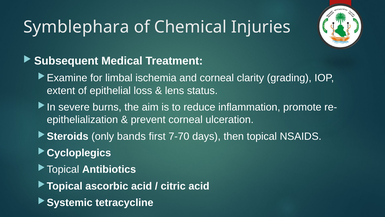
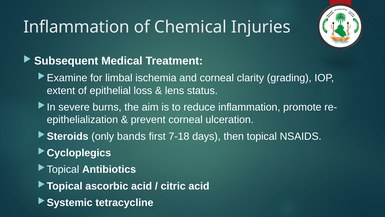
Symblephara: Symblephara -> Inflammation (76, 27)
7-70: 7-70 -> 7-18 (179, 136)
